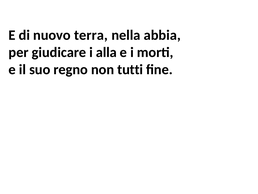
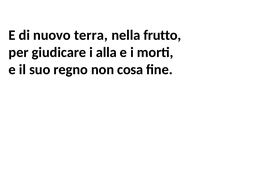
abbia: abbia -> frutto (162, 35)
tutti: tutti -> cosa (130, 69)
